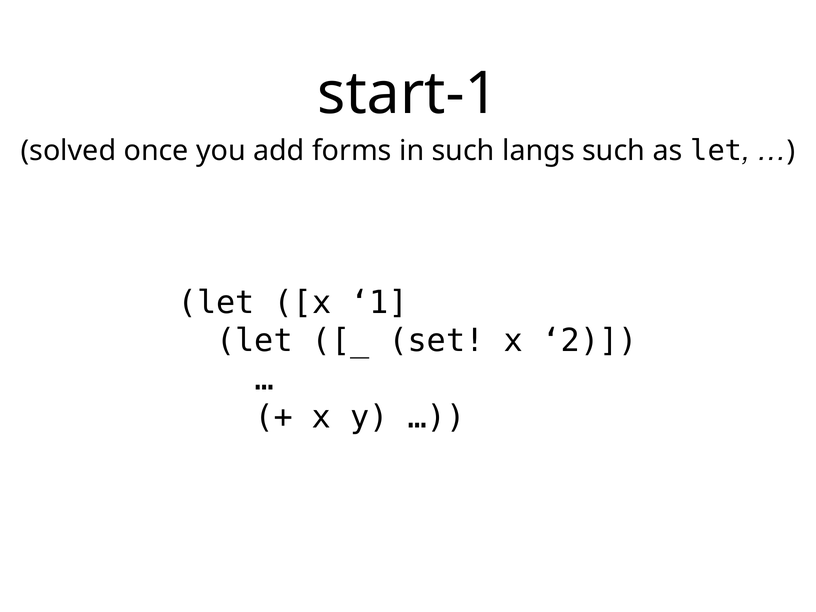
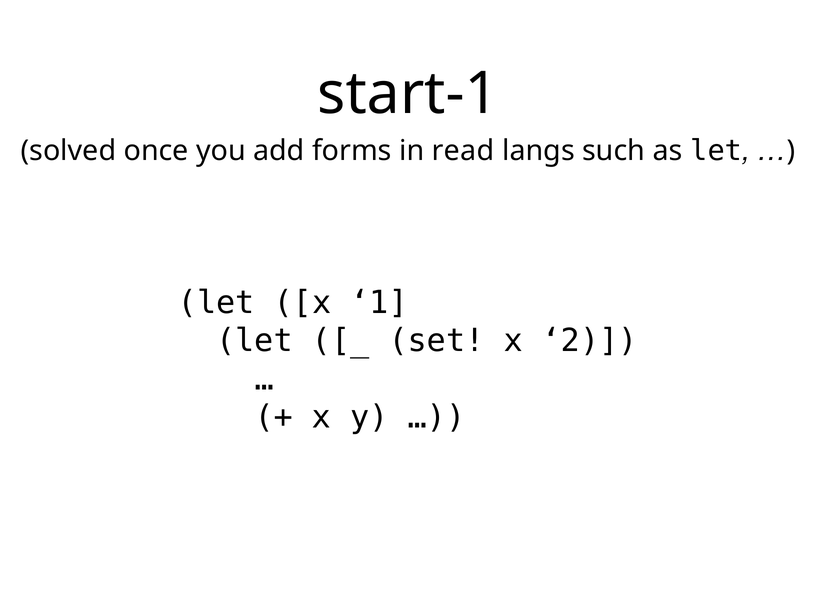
in such: such -> read (463, 151)
